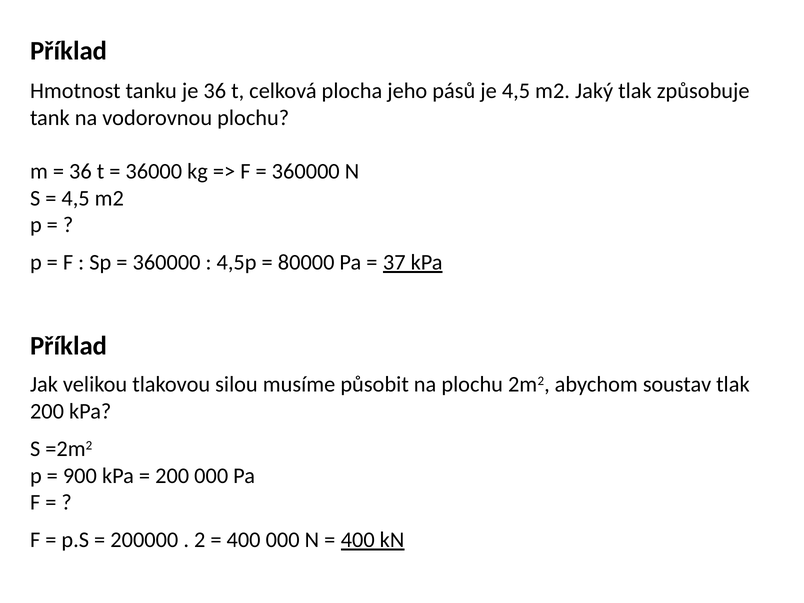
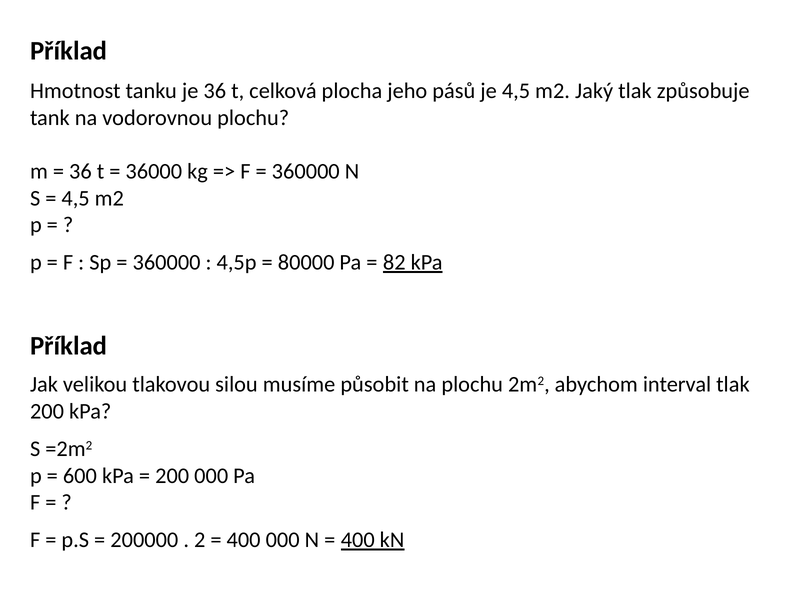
37: 37 -> 82 (394, 263)
soustav: soustav -> interval (677, 384)
900: 900 -> 600 (80, 476)
